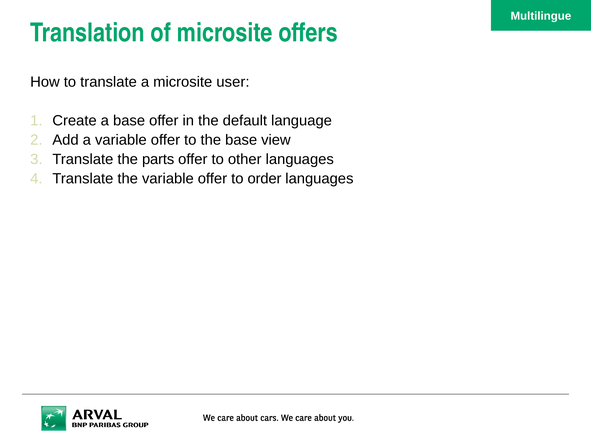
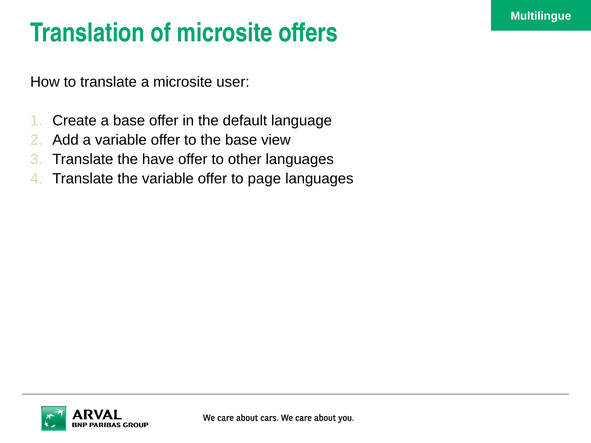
parts: parts -> have (158, 159)
order: order -> page (264, 179)
